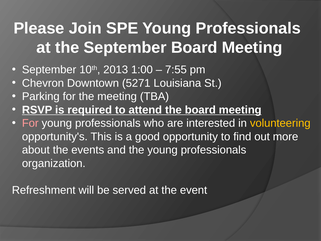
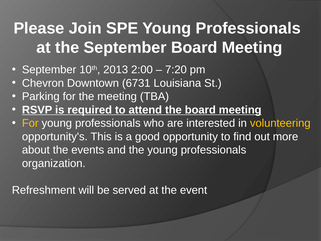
1:00: 1:00 -> 2:00 (142, 70)
7:55: 7:55 -> 7:20 (176, 70)
5271: 5271 -> 6731 (136, 83)
For colour: pink -> yellow (30, 123)
